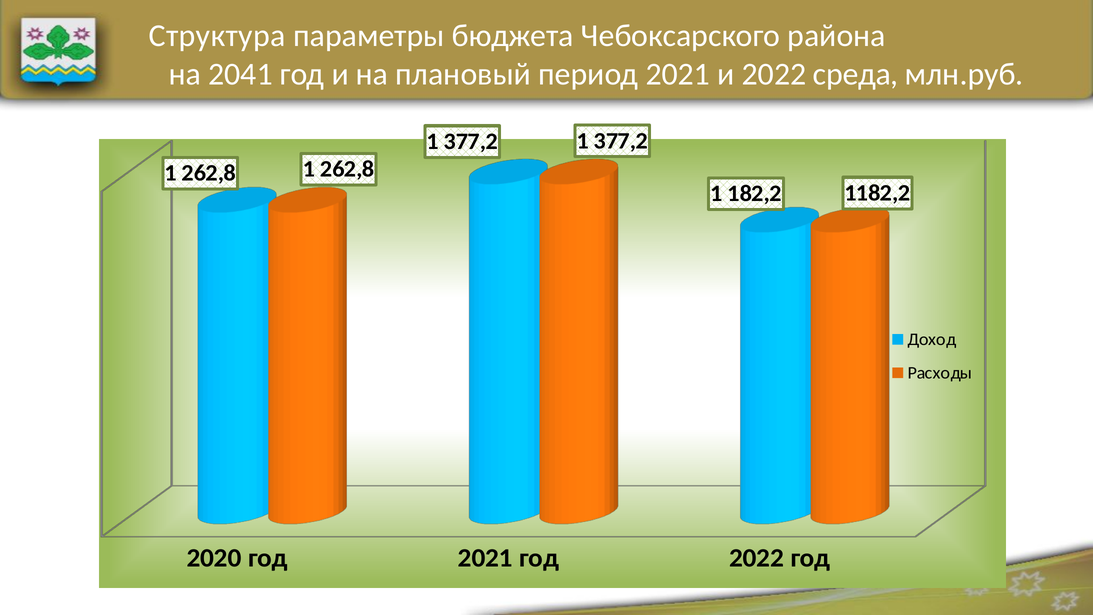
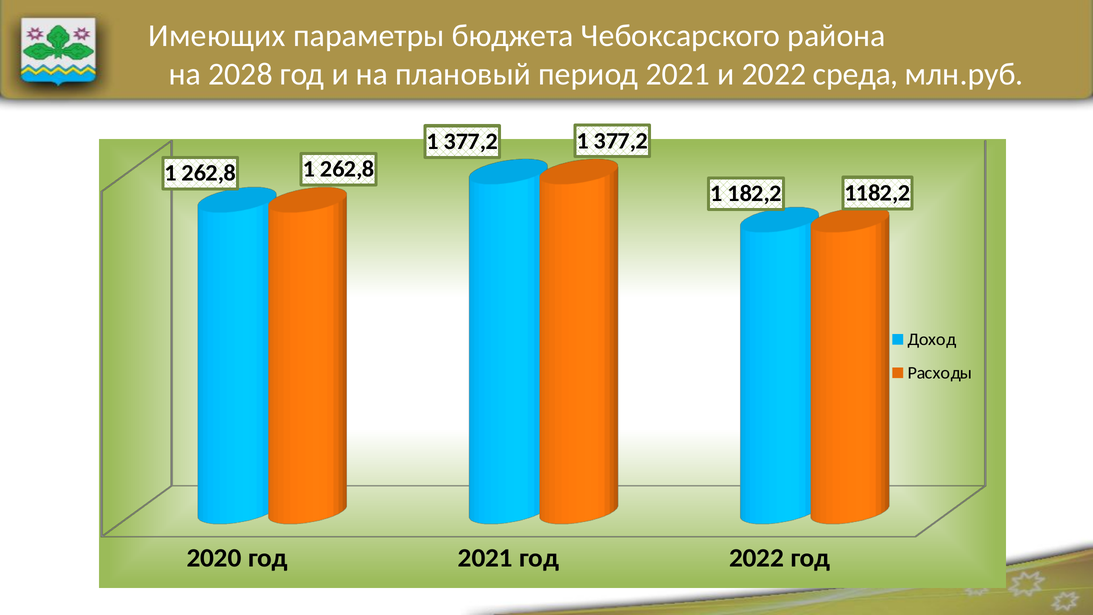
Структура: Структура -> Имеющих (217, 36)
2041: 2041 -> 2028 (240, 74)
